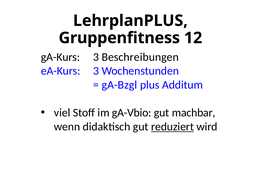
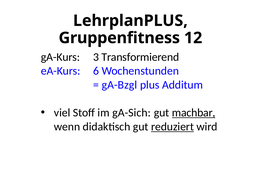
Beschreibungen: Beschreibungen -> Transformierend (140, 57)
eA-Kurs 3: 3 -> 6 (96, 71)
gA-Vbio: gA-Vbio -> gA-Sich (132, 113)
machbar underline: none -> present (194, 113)
